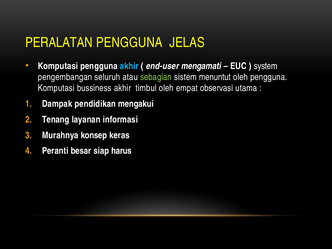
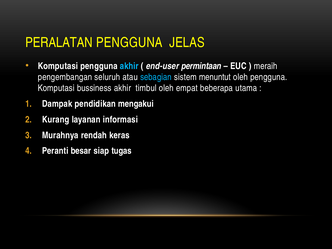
mengamati: mengamati -> permintaan (201, 66)
system: system -> meraih (266, 66)
sebagian colour: light green -> light blue (156, 77)
observasi: observasi -> beberapa (217, 88)
Tenang: Tenang -> Kurang (56, 120)
konsep: konsep -> rendah (94, 135)
harus: harus -> tugas (122, 151)
